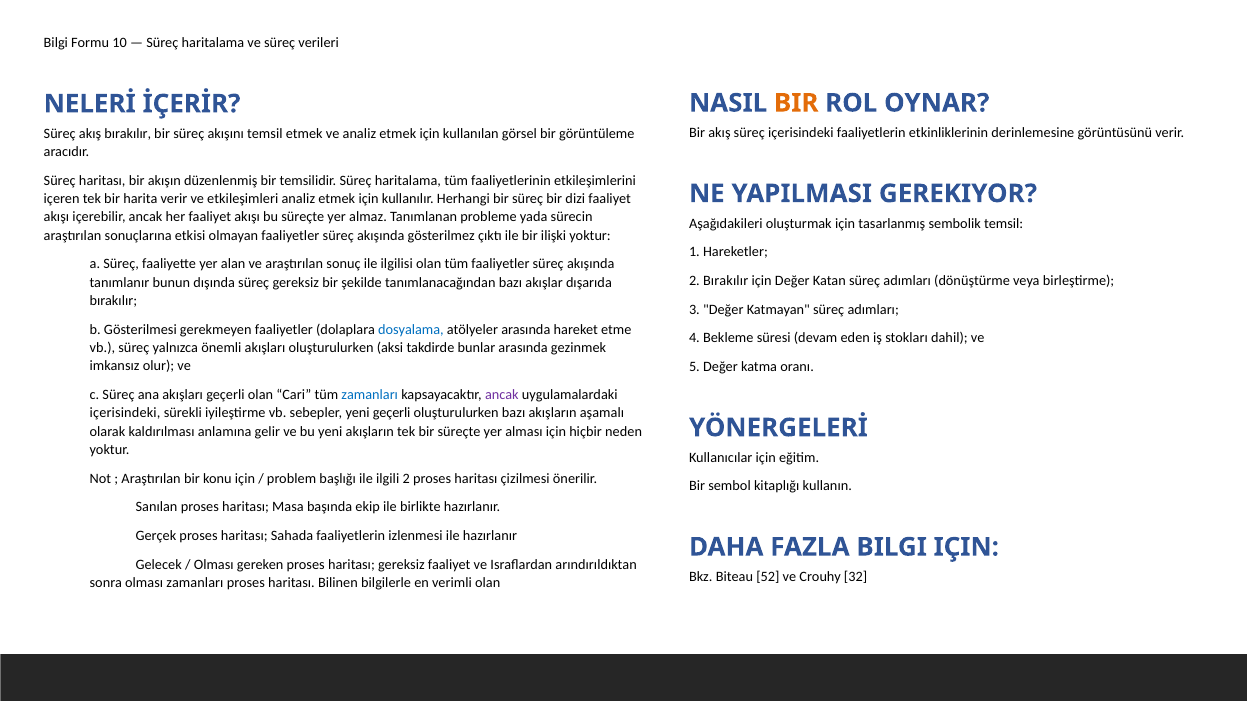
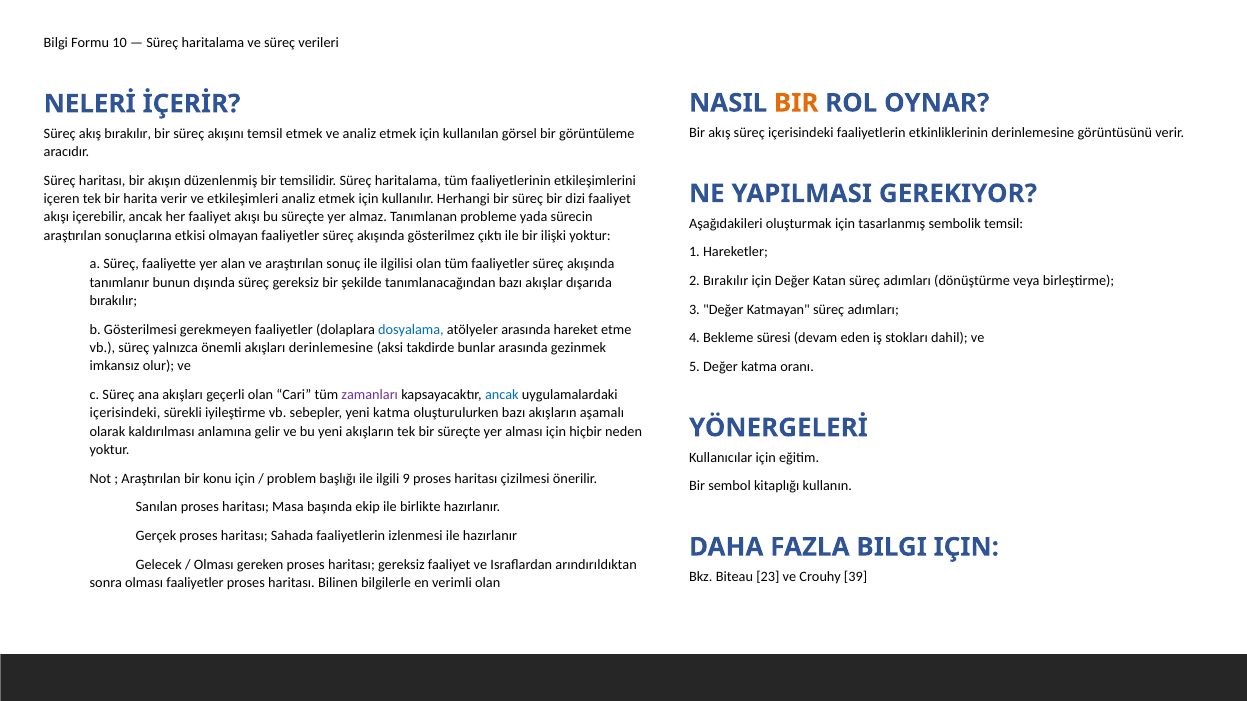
akışları oluşturulurken: oluşturulurken -> derinlemesine (331, 348)
zamanları colour: blue -> purple (370, 395)
ancak colour: purple -> blue (502, 395)
yeni geçerli: geçerli -> katma (392, 413)
ilgili 2: 2 -> 9 (406, 479)
52: 52 -> 23 (768, 577)
32: 32 -> 39 (856, 577)
olması zamanları: zamanları -> faaliyetler (195, 583)
